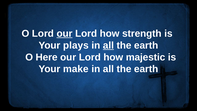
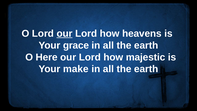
strength: strength -> heavens (142, 33)
plays: plays -> grace (76, 45)
all underline: present -> none (108, 45)
